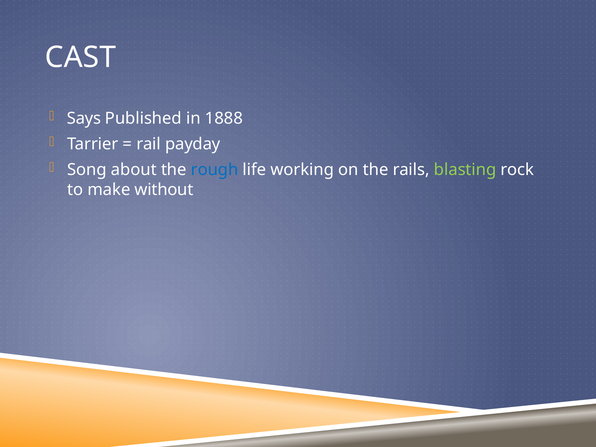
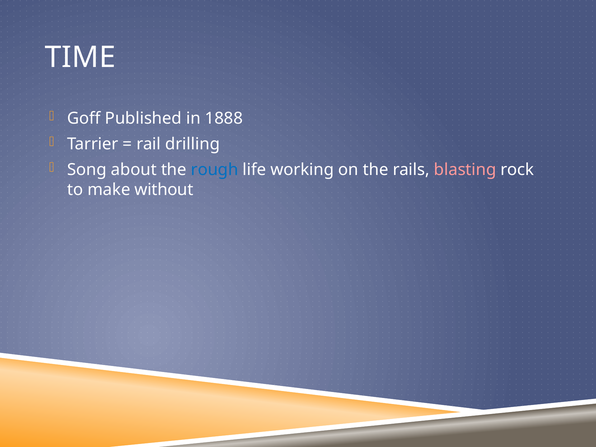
CAST: CAST -> TIME (80, 57)
Says: Says -> Goff (84, 118)
payday: payday -> drilling (193, 144)
blasting colour: light green -> pink (465, 170)
